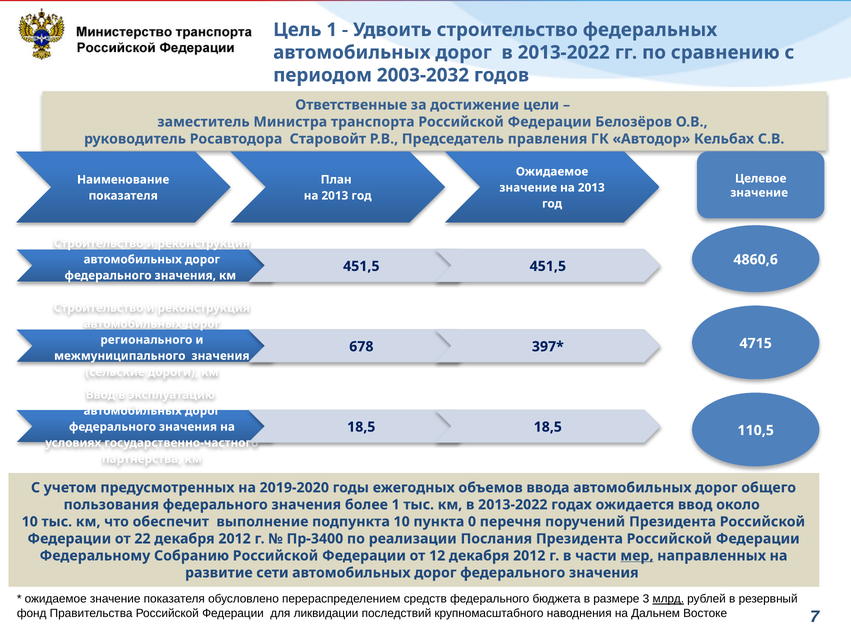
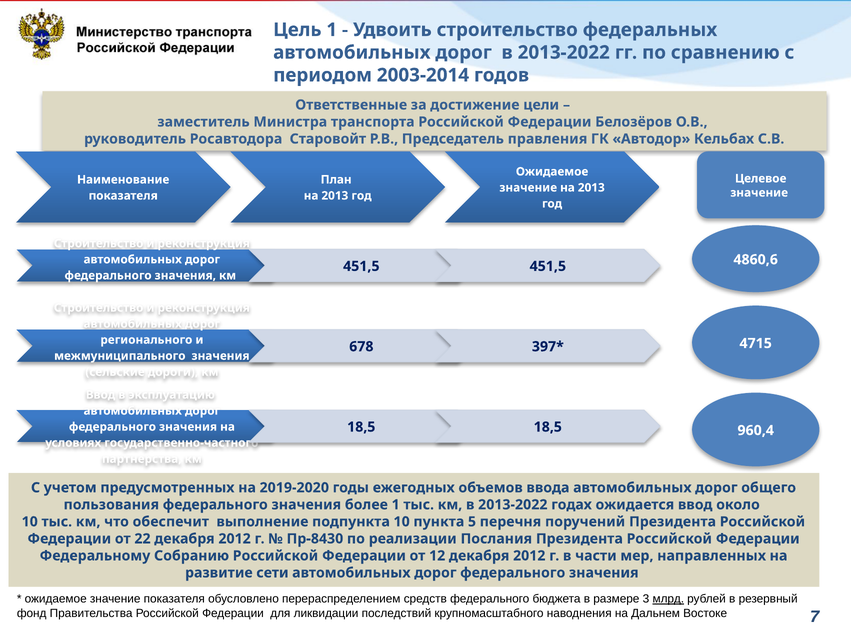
2003-2032: 2003-2032 -> 2003-2014 (423, 75)
110,5: 110,5 -> 960,4 (756, 431)
0: 0 -> 5 (472, 522)
Пр-3400: Пр-3400 -> Пр-8430 (315, 539)
мер underline: present -> none (637, 556)
